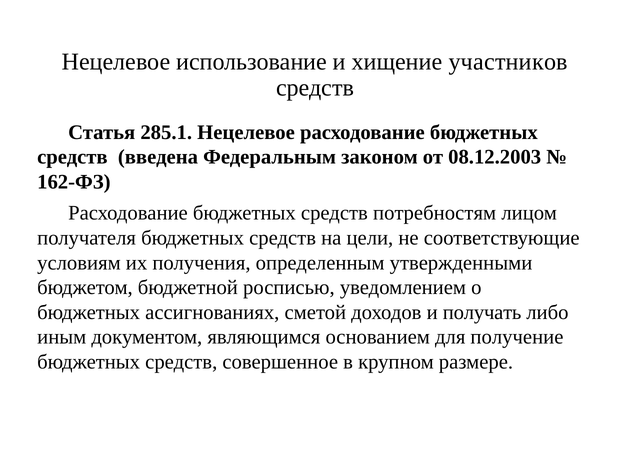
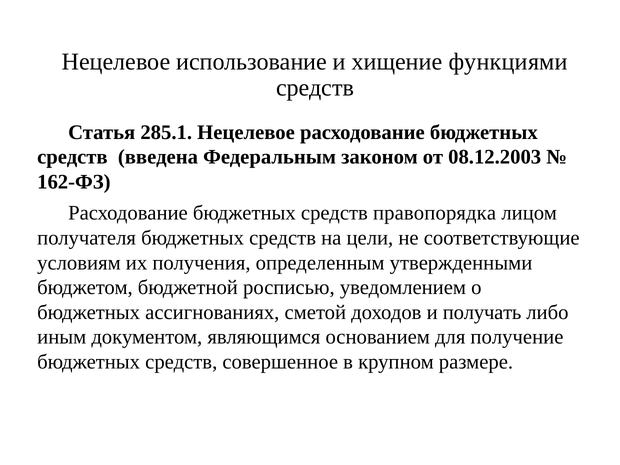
участников: участников -> функциями (508, 62)
потребностям: потребностям -> правопорядка (435, 213)
